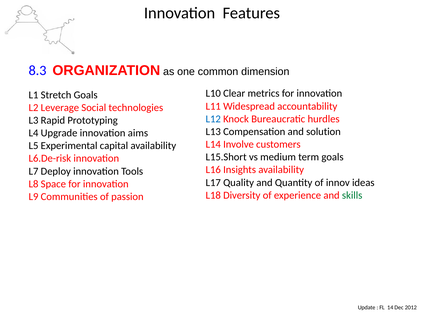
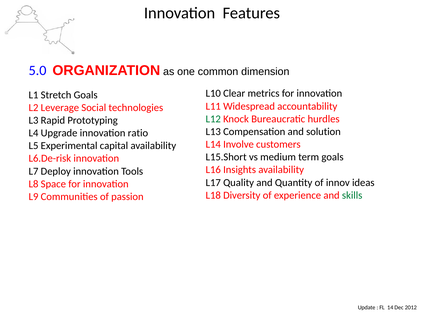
8.3: 8.3 -> 5.0 (38, 70)
L12 colour: blue -> green (213, 119)
aims: aims -> ratio (138, 133)
